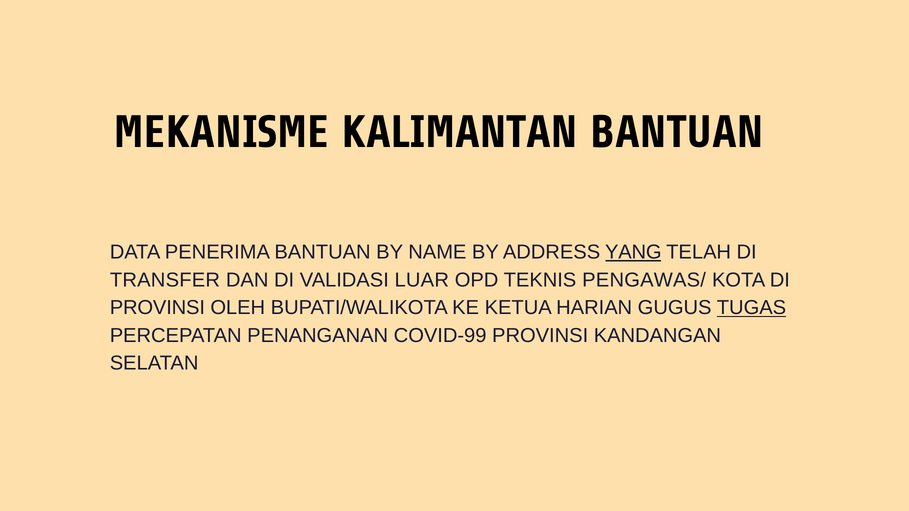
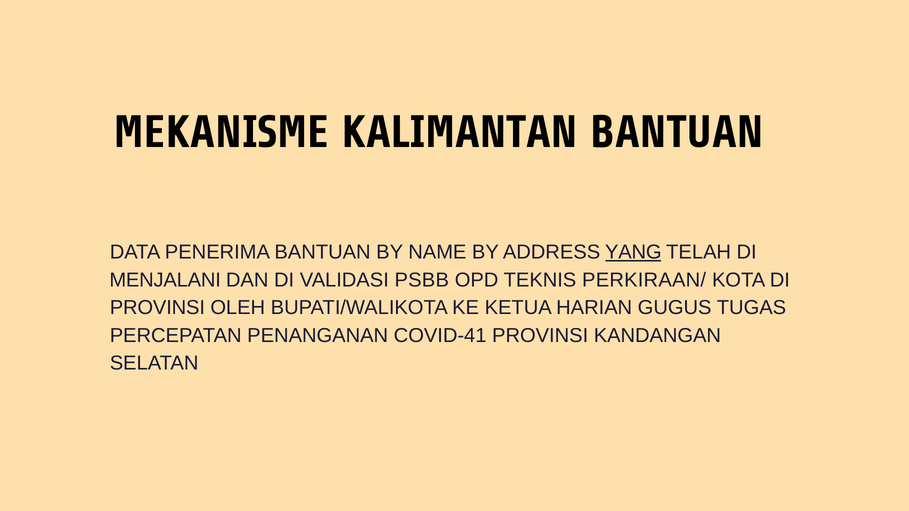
TRANSFER: TRANSFER -> MENJALANI (165, 280)
LUAR: LUAR -> PSBB (422, 280)
PENGAWAS/: PENGAWAS/ -> PERKIRAAN/ (644, 280)
TUGAS underline: present -> none (751, 308)
COVID-99: COVID-99 -> COVID-41 (440, 336)
